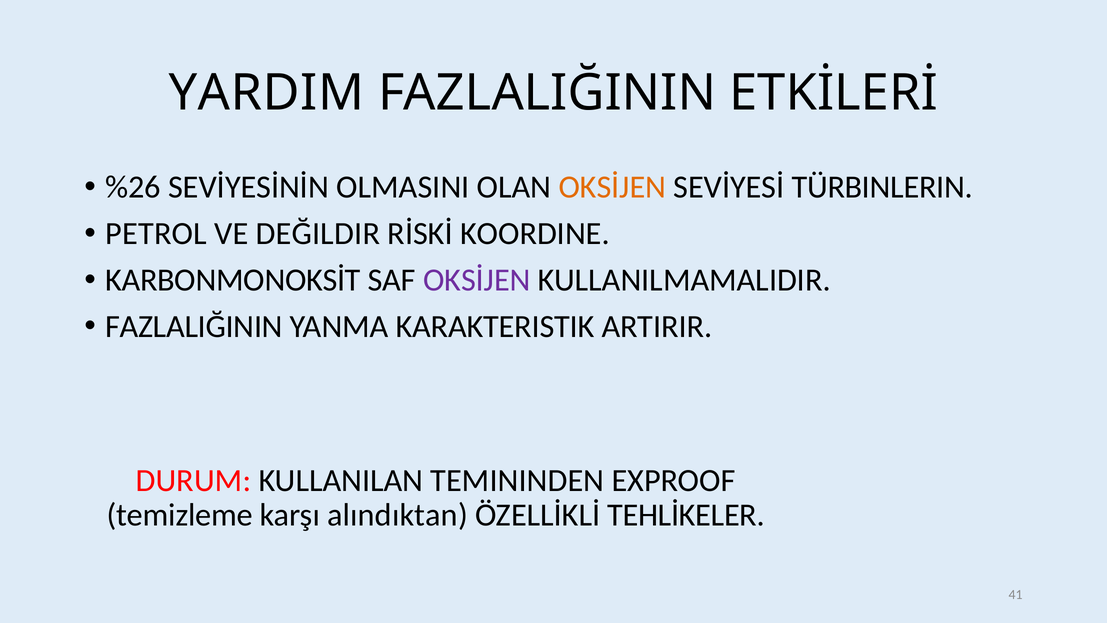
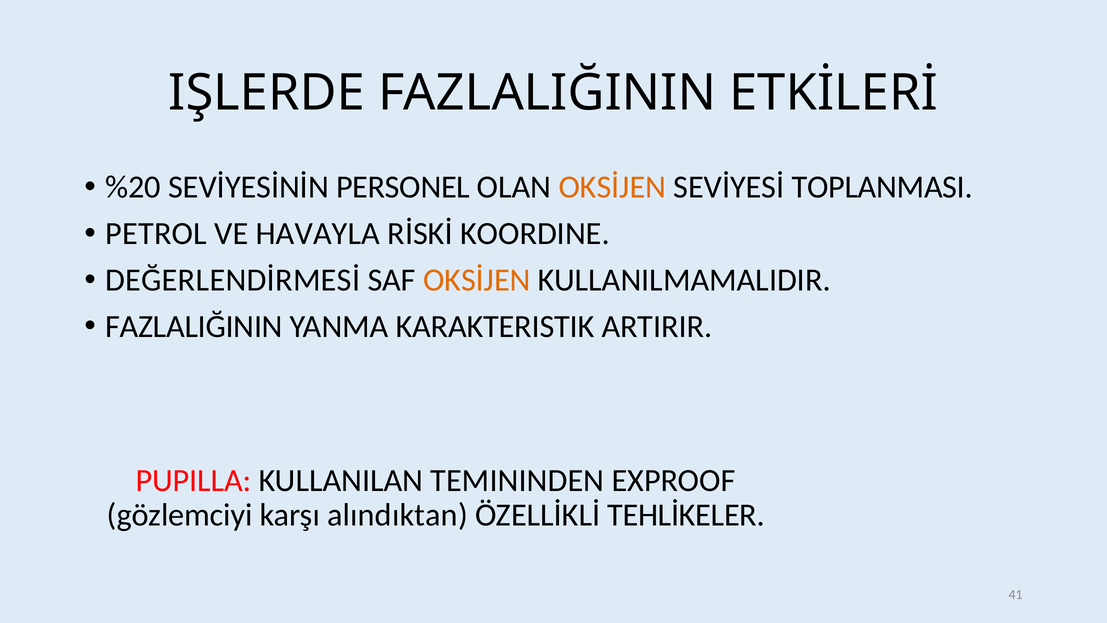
YARDIM: YARDIM -> IŞLERDE (267, 93)
%26: %26 -> %20 (133, 187)
OLMASINI: OLMASINI -> PERSONEL (403, 187)
TÜRBINLERIN: TÜRBINLERIN -> TOPLANMASI (882, 187)
DEĞILDIR: DEĞILDIR -> HAVAYLA (318, 234)
KARBONMONOKSİT: KARBONMONOKSİT -> DEĞERLENDİRMESİ (233, 280)
OKSİJEN colour: purple -> orange (477, 280)
DURUM: DURUM -> PUPILLA (194, 480)
temizleme: temizleme -> gözlemciyi (180, 515)
